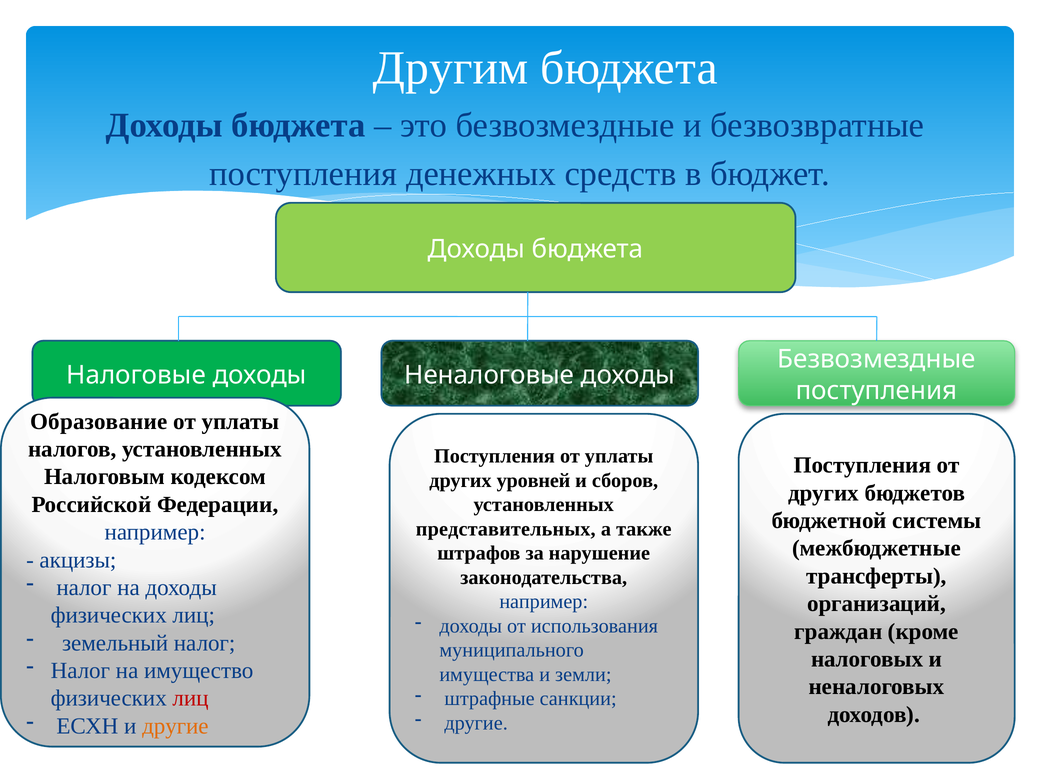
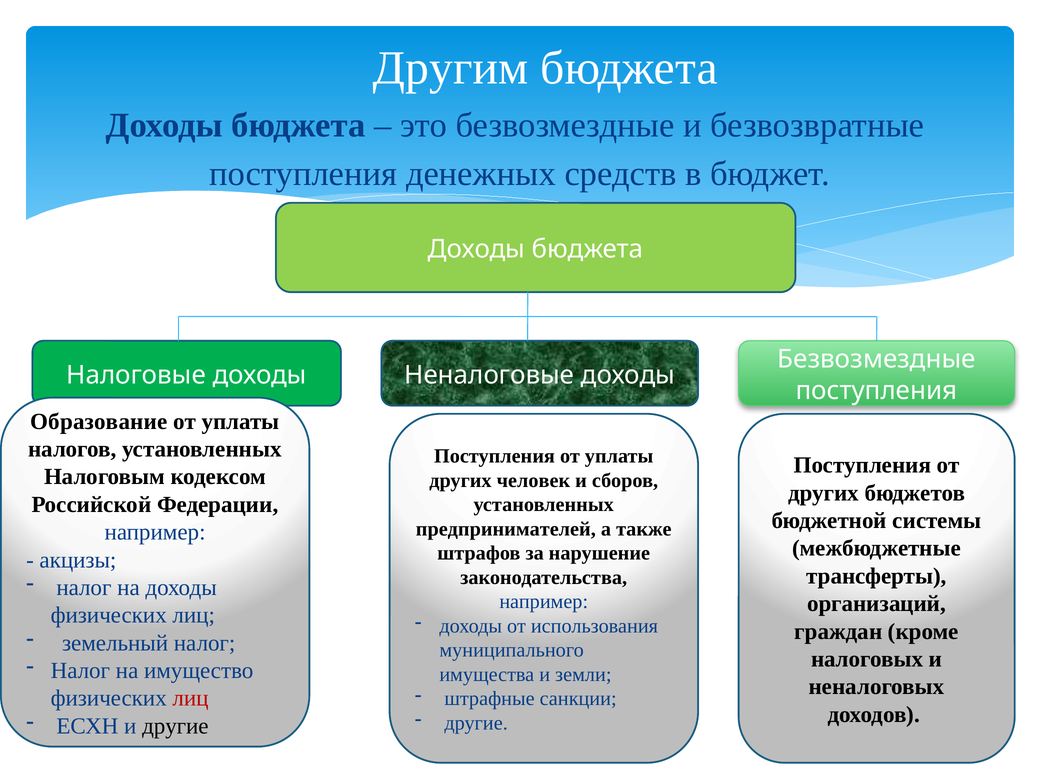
уровней: уровней -> человек (533, 481)
представительных: представительных -> предпринимателей (506, 529)
другие colour: orange -> black (175, 726)
